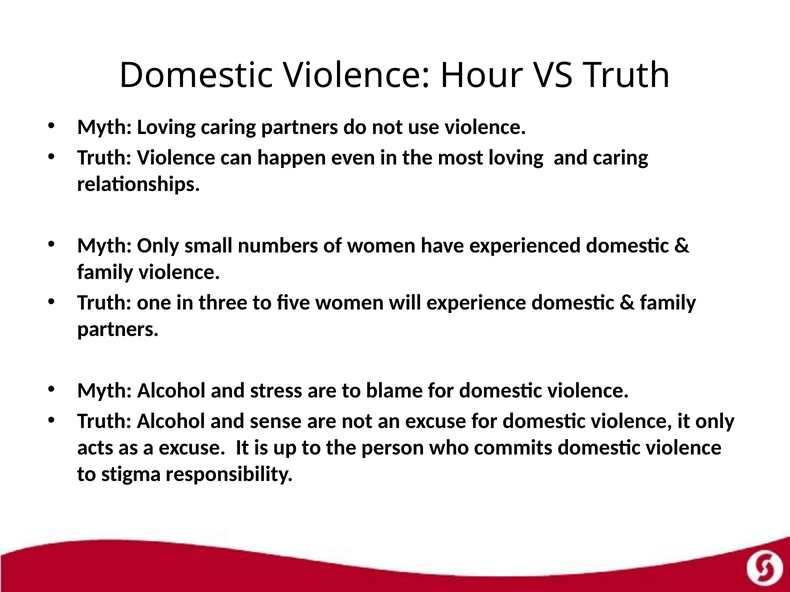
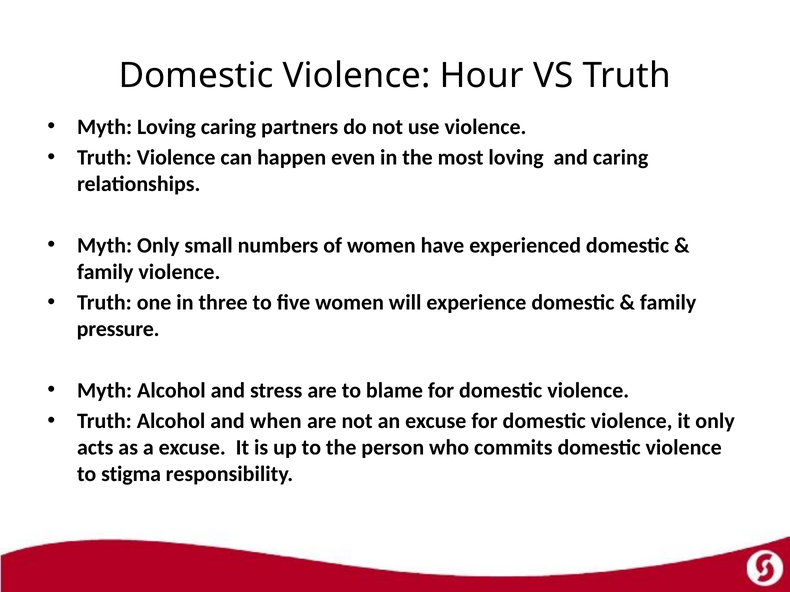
partners: partners -> pressure (118, 329)
sense: sense -> when (276, 421)
